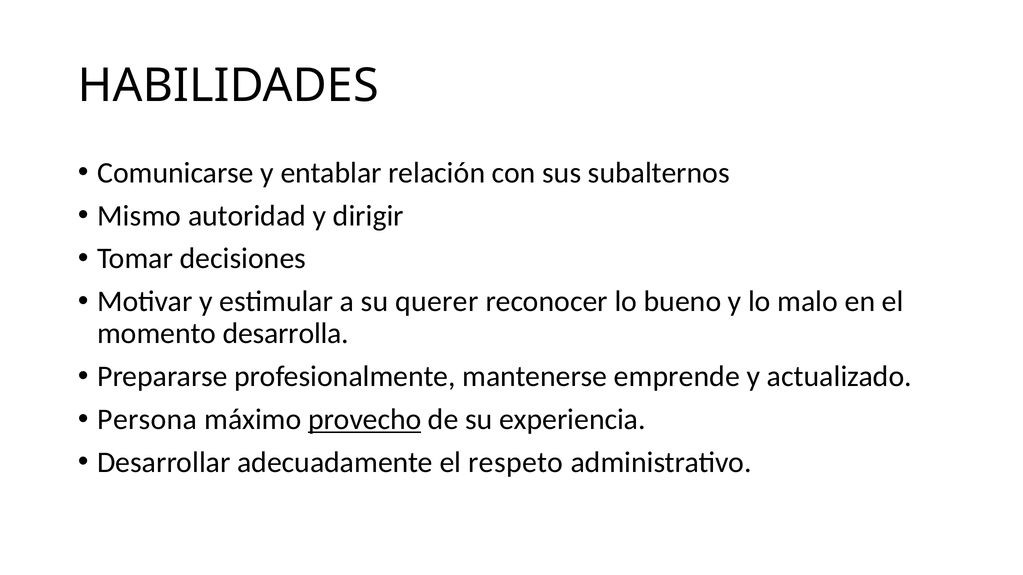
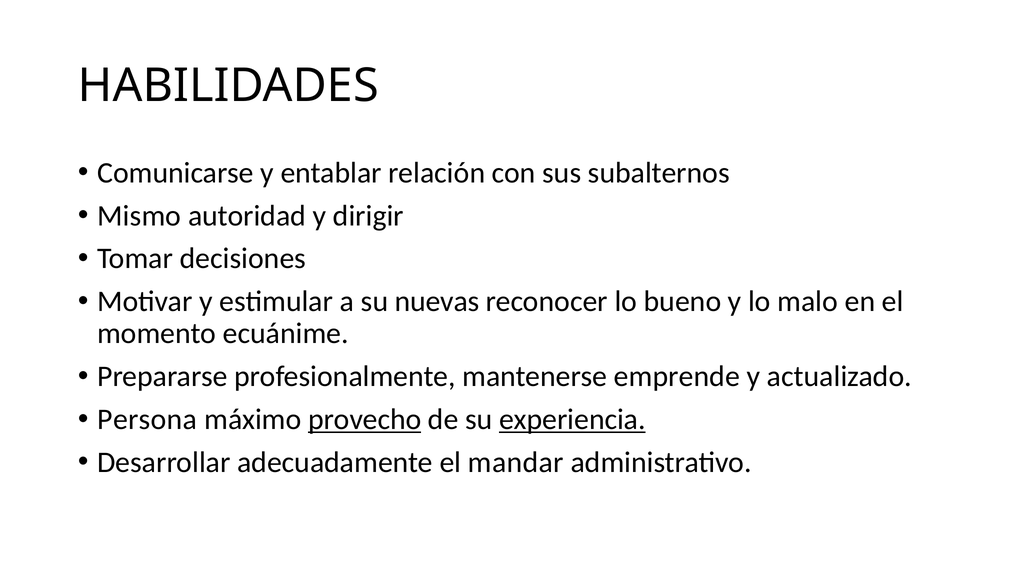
querer: querer -> nuevas (437, 302)
desarrolla: desarrolla -> ecuánime (286, 334)
experiencia underline: none -> present (572, 420)
respeto: respeto -> mandar (516, 463)
